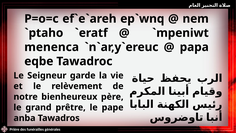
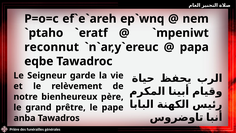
menenca: menenca -> reconnut (52, 47)
